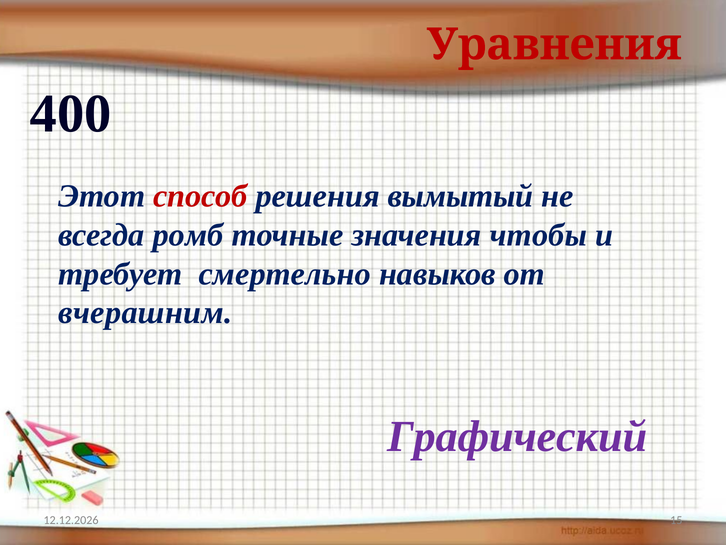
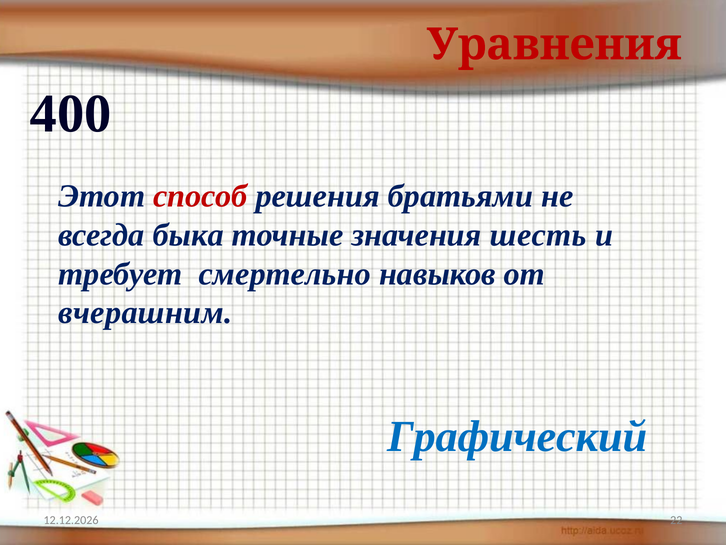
вымытый: вымытый -> братьями (460, 196)
ромб: ромб -> быка (188, 235)
чтобы: чтобы -> шесть (538, 235)
Графический colour: purple -> blue (517, 436)
15: 15 -> 22 (676, 520)
